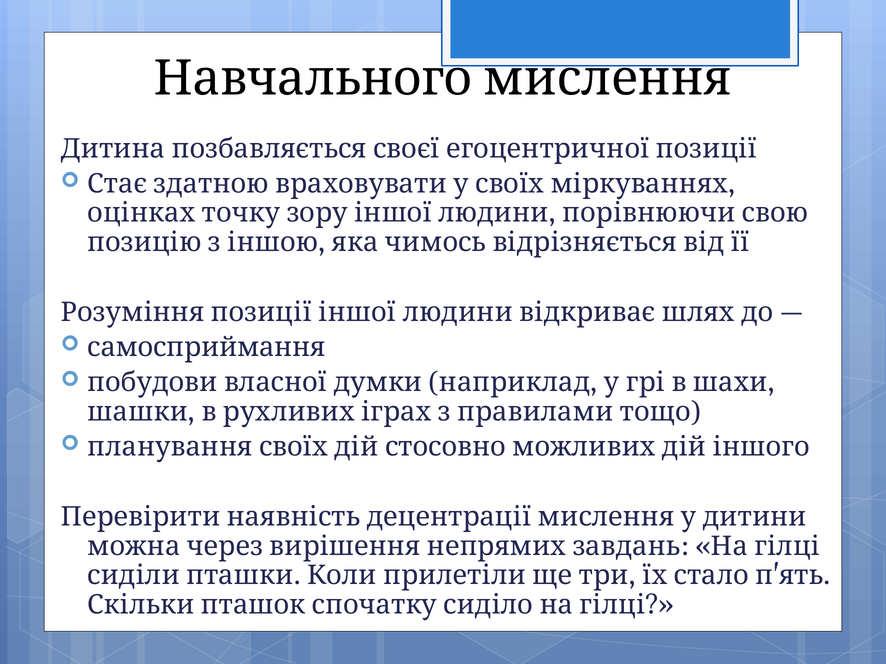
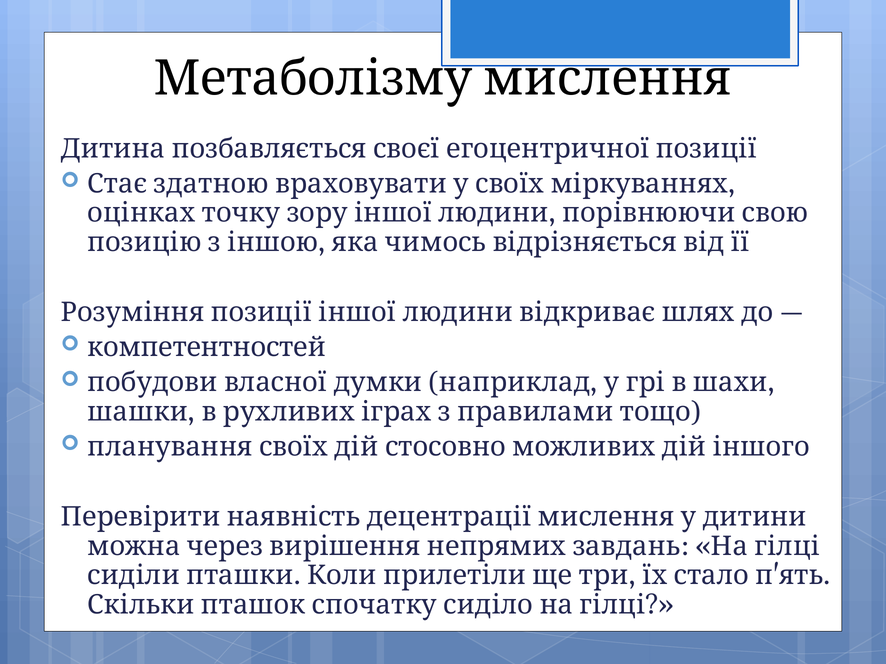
Навчального: Навчального -> Метаболізму (313, 78)
самосприймання: самосприймання -> компетентностей (207, 348)
